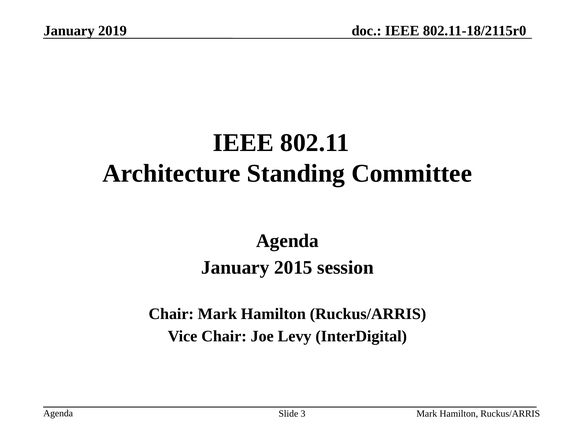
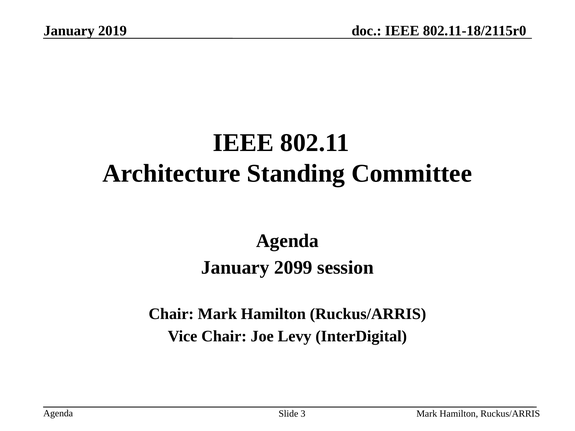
2015: 2015 -> 2099 (293, 268)
